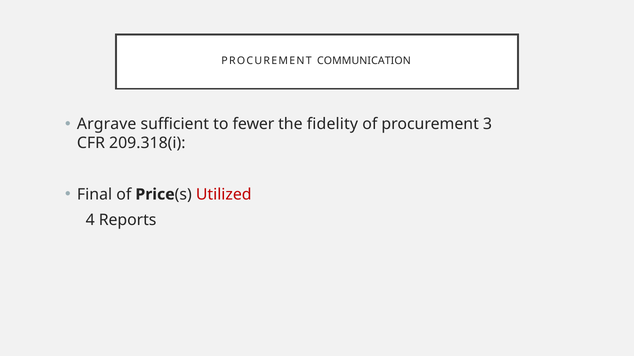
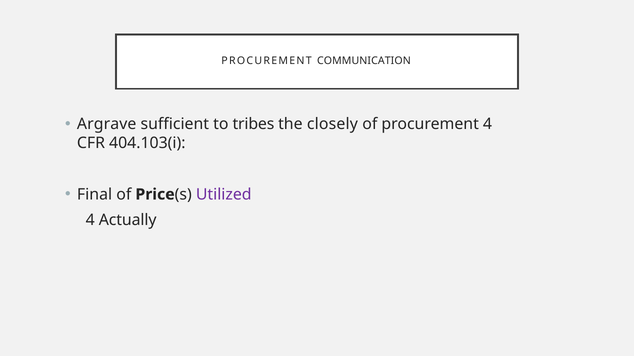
fewer: fewer -> tribes (253, 124)
fidelity: fidelity -> closely (332, 124)
procurement 3: 3 -> 4 (488, 124)
209.318(i: 209.318(i -> 404.103(i (147, 143)
Utilized colour: red -> purple (224, 195)
Reports: Reports -> Actually (128, 220)
